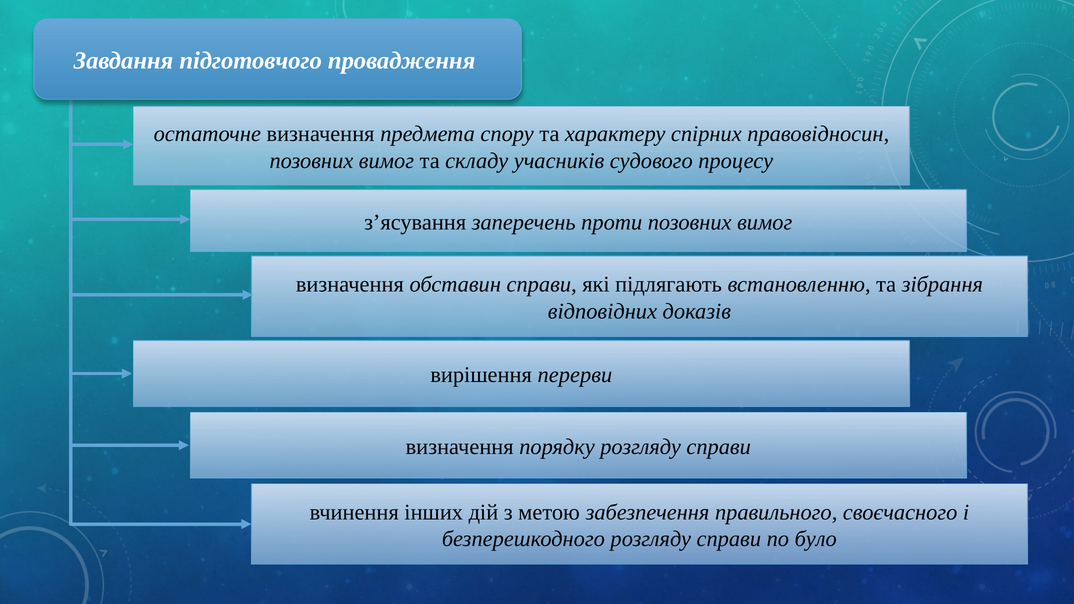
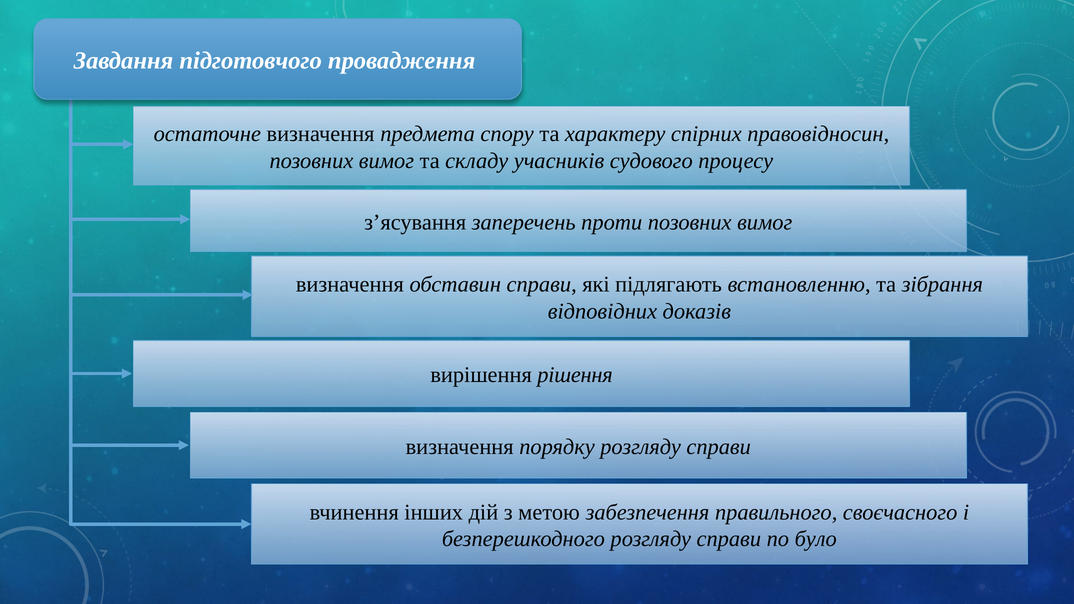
перерви: перерви -> рішення (575, 375)
